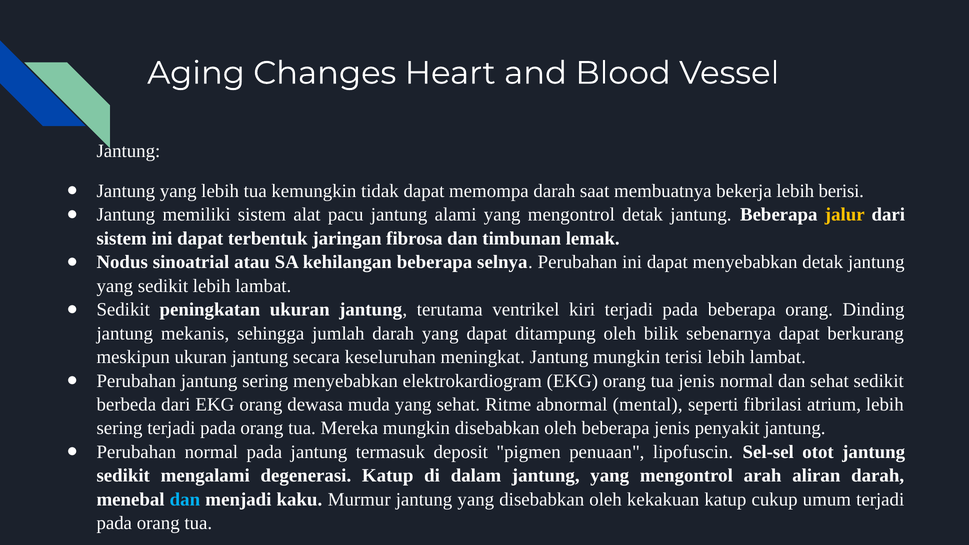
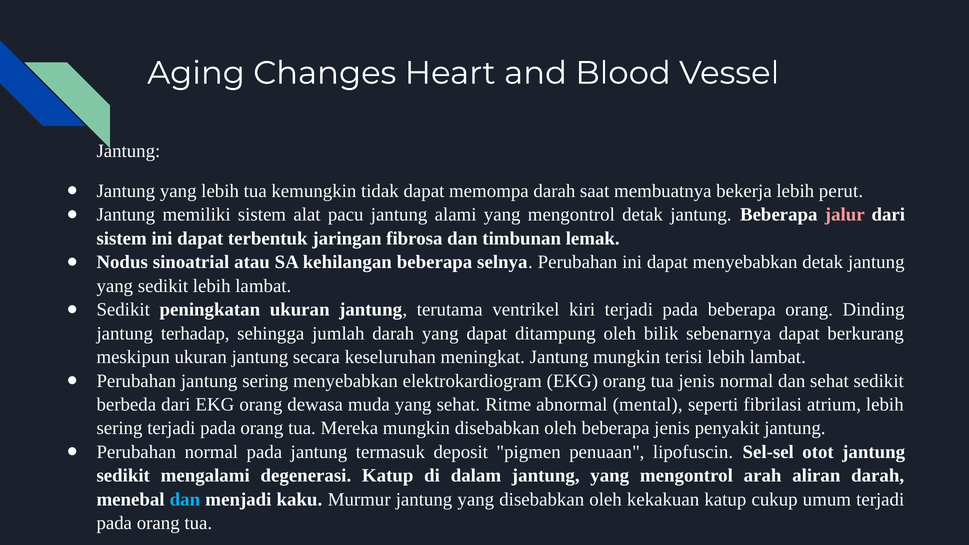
berisi: berisi -> perut (841, 191)
jalur colour: yellow -> pink (845, 215)
mekanis: mekanis -> terhadap (195, 333)
